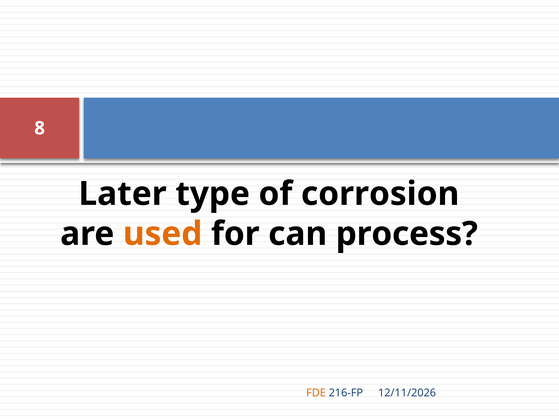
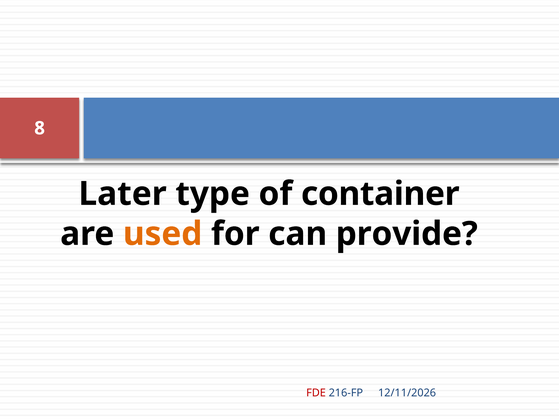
corrosion: corrosion -> container (380, 194)
process: process -> provide (407, 234)
FDE colour: orange -> red (316, 393)
